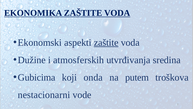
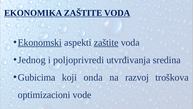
Ekonomski underline: none -> present (40, 42)
Dužine: Dužine -> Jednog (32, 60)
atmosferskih: atmosferskih -> poljoprivredi (79, 60)
putem: putem -> razvoj (137, 77)
nestacionarni: nestacionarni -> optimizacioni (44, 94)
